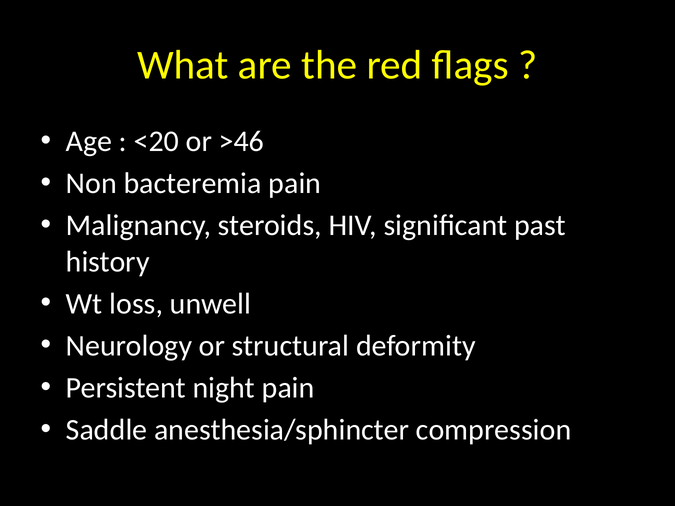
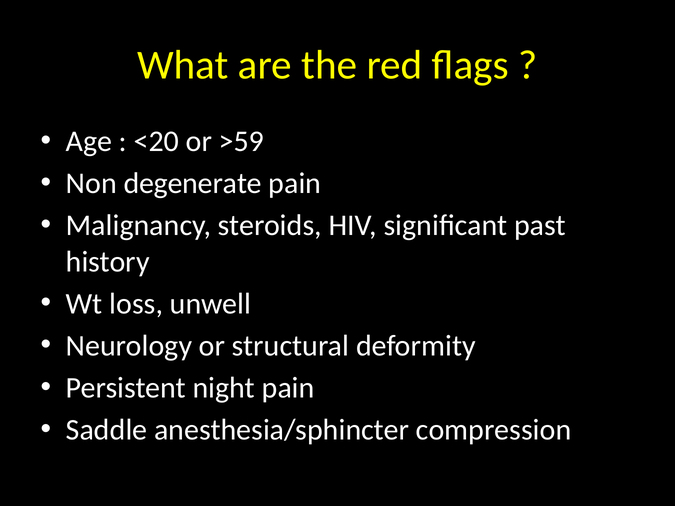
>46: >46 -> >59 (241, 142)
bacteremia: bacteremia -> degenerate (193, 184)
